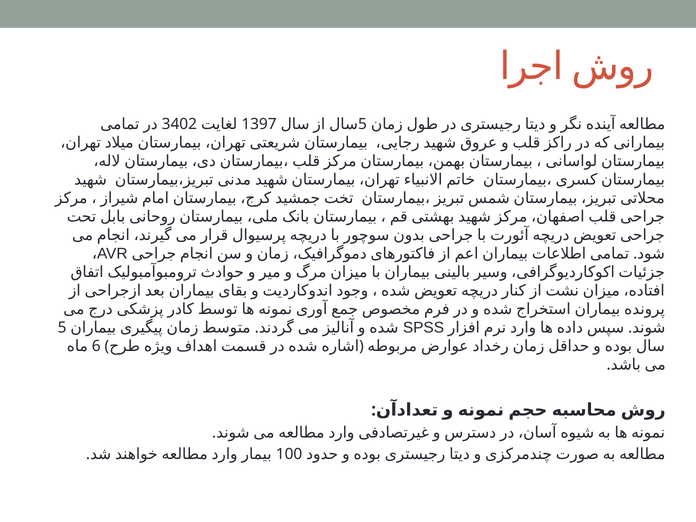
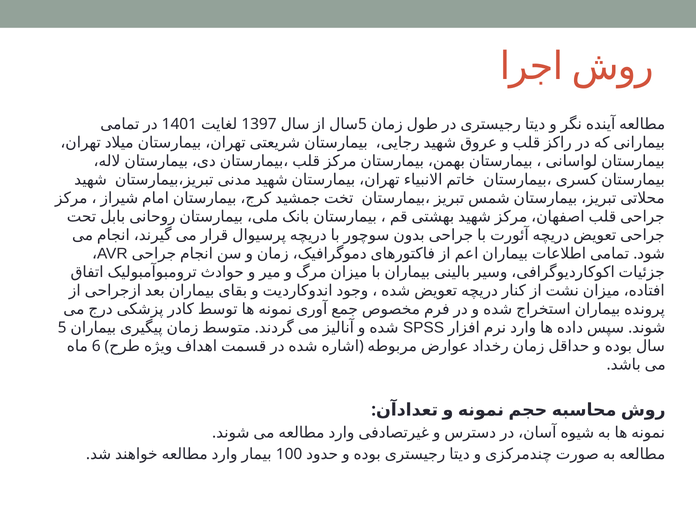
3402: 3402 -> 1401 (179, 124)
